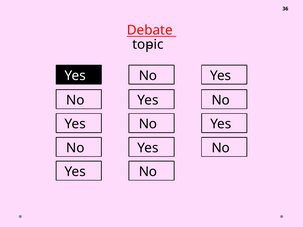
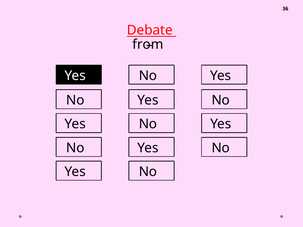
topic: topic -> from (148, 44)
